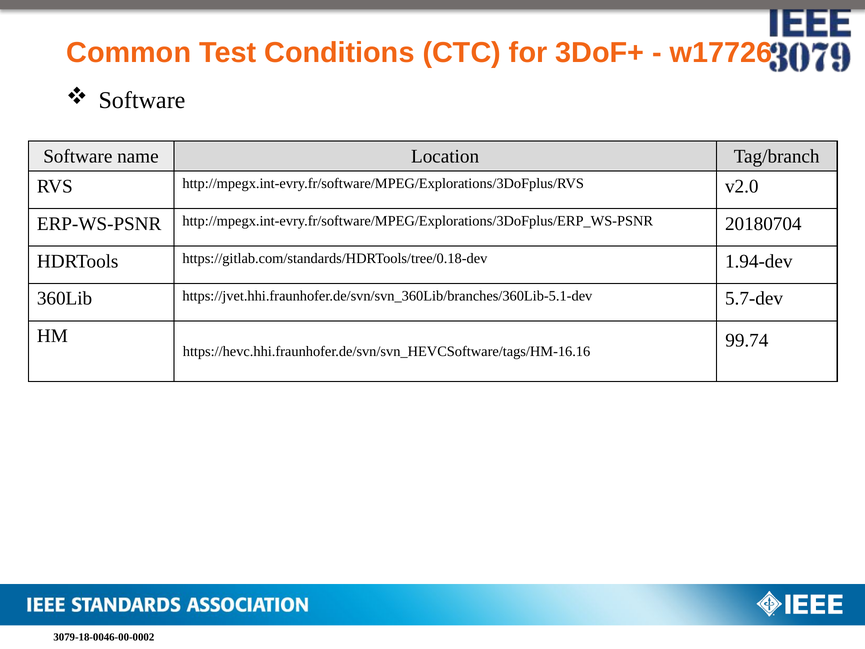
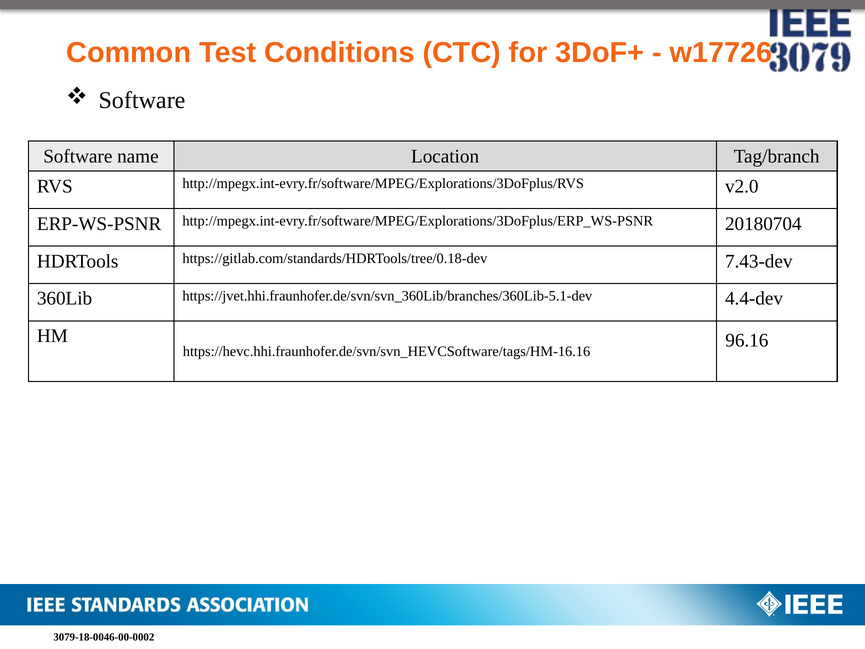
1.94-dev: 1.94-dev -> 7.43-dev (759, 261)
5.7-dev: 5.7-dev -> 4.4-dev (754, 298)
99.74: 99.74 -> 96.16 (747, 341)
